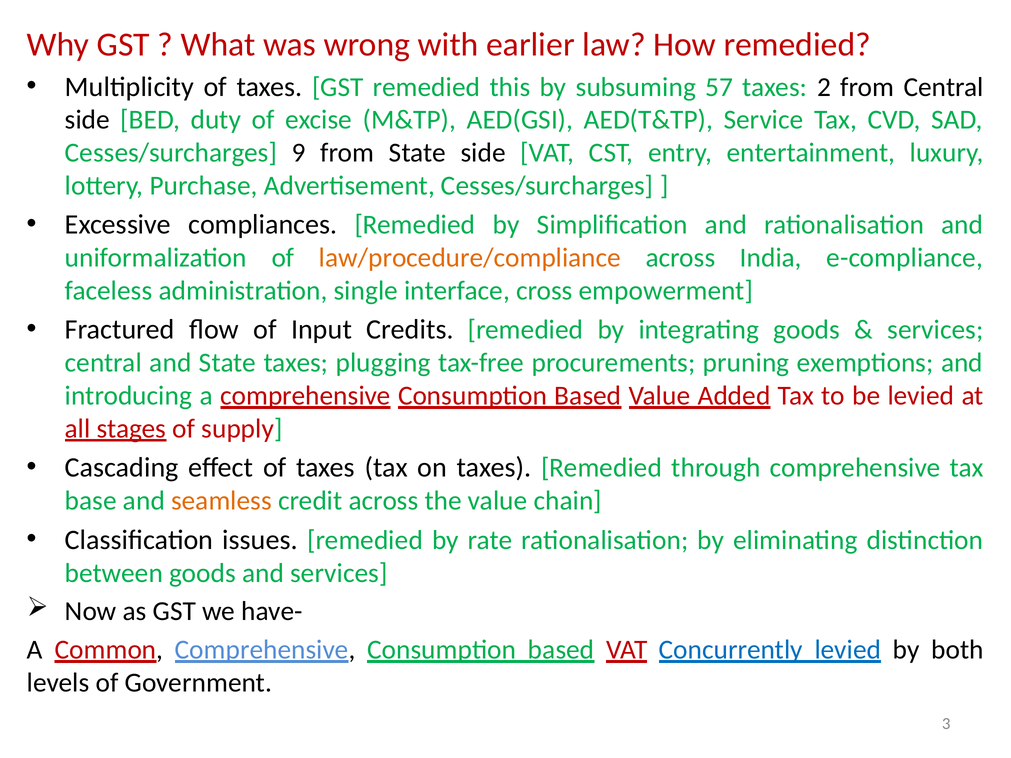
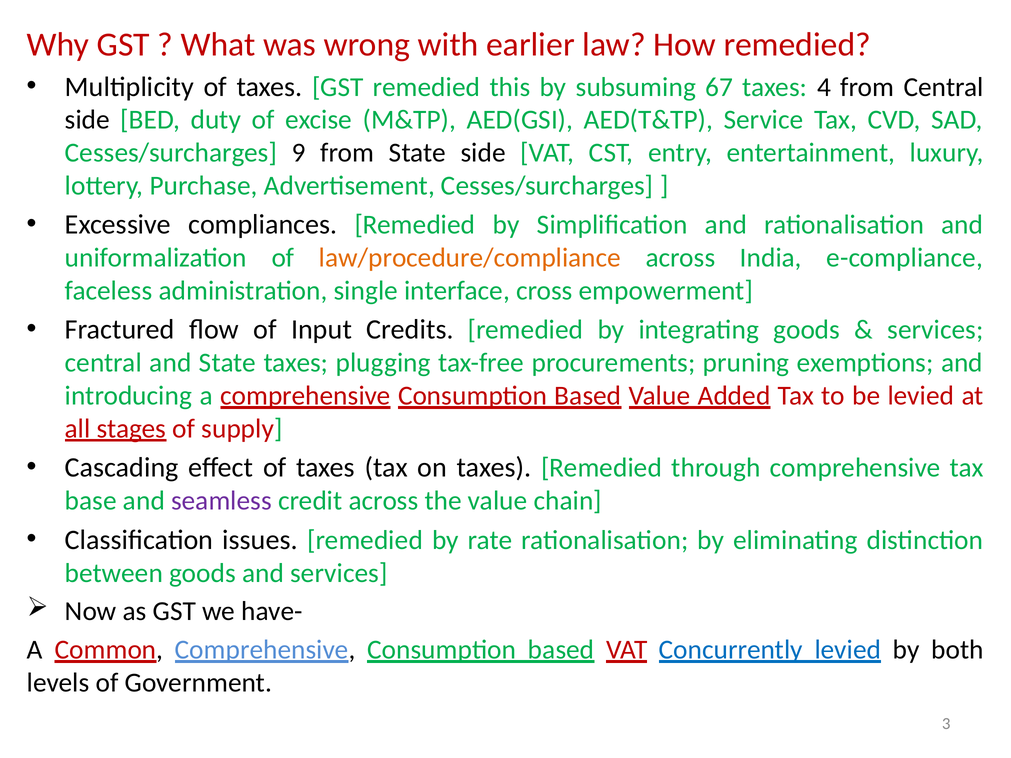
57: 57 -> 67 (719, 87)
2: 2 -> 4 (824, 87)
seamless colour: orange -> purple (221, 501)
